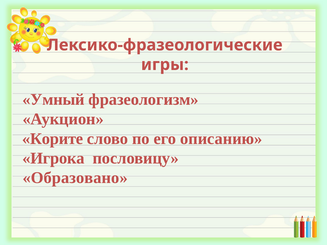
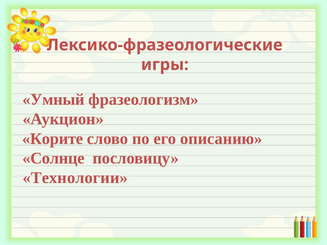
Игрока: Игрока -> Солнце (54, 158)
Образовано: Образовано -> Технологии (75, 178)
